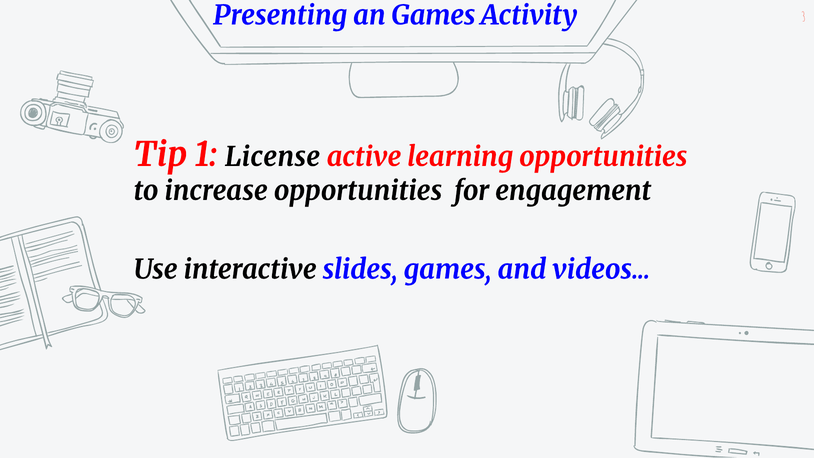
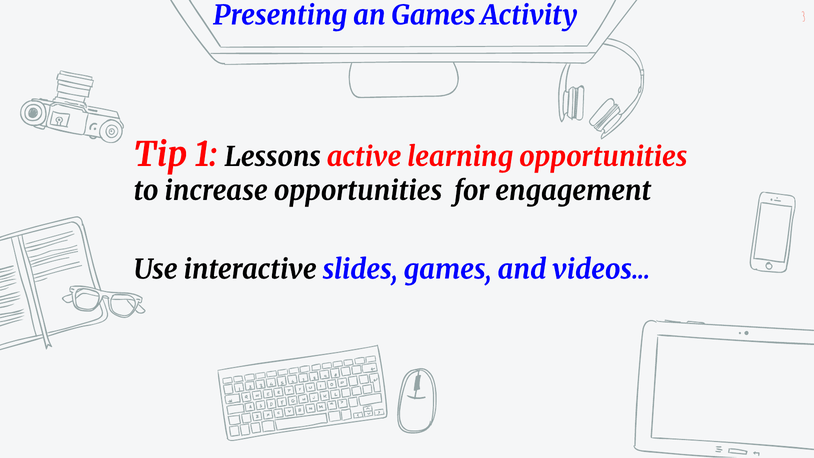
License: License -> Lessons (273, 157)
